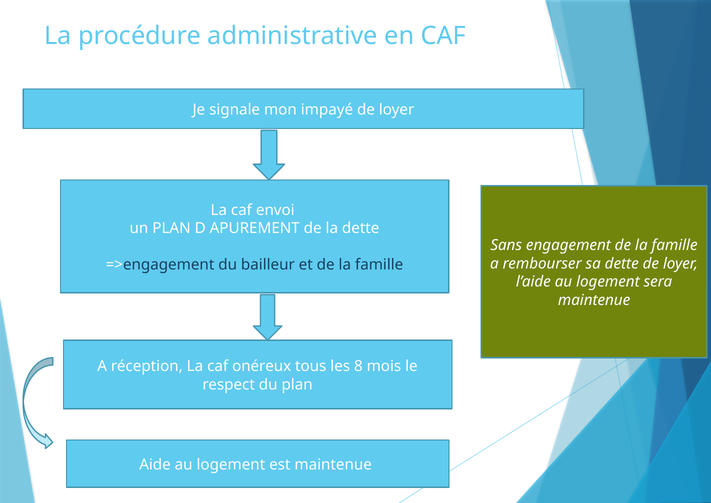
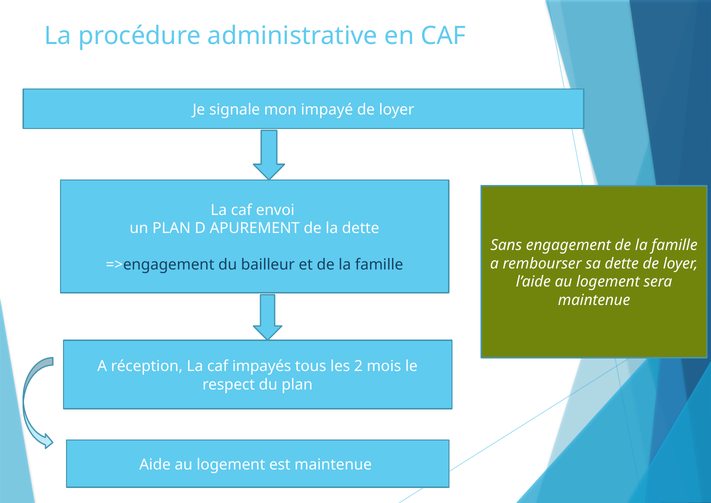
onéreux: onéreux -> impayés (262, 366)
8: 8 -> 2 (358, 366)
